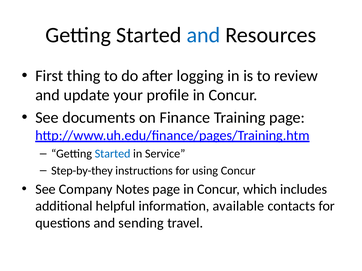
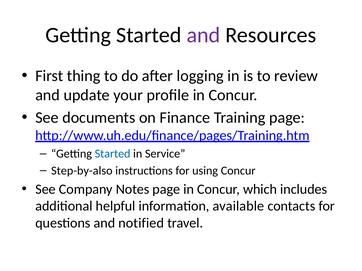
and colour: blue -> purple (203, 35)
Step-by-they: Step-by-they -> Step-by-also (82, 171)
sending: sending -> notified (141, 223)
